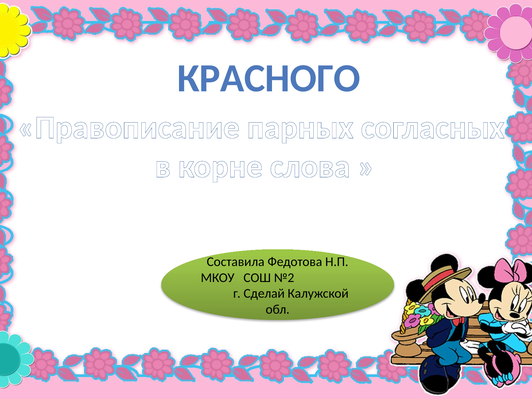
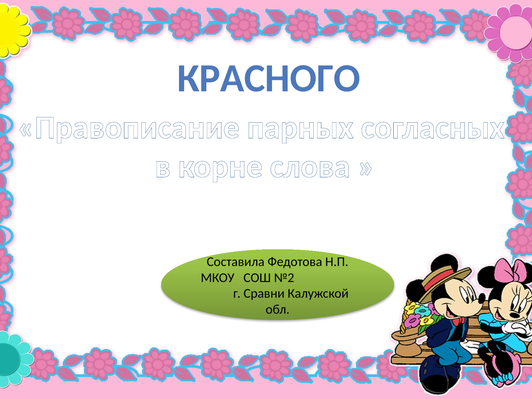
Сделай: Сделай -> Сравни (264, 294)
